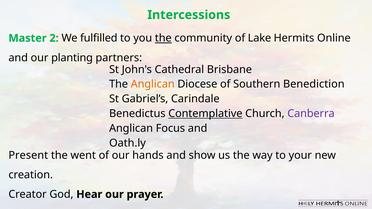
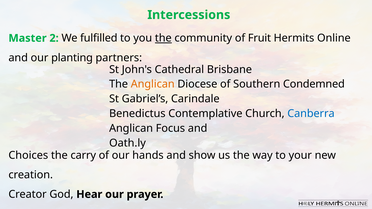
Lake: Lake -> Fruit (259, 38)
Benediction: Benediction -> Condemned (314, 84)
Contemplative underline: present -> none (205, 114)
Canberra colour: purple -> blue (311, 114)
Present: Present -> Choices (28, 155)
went: went -> carry (83, 155)
